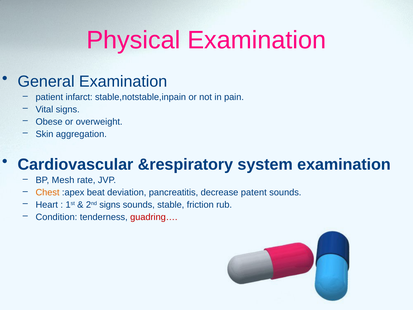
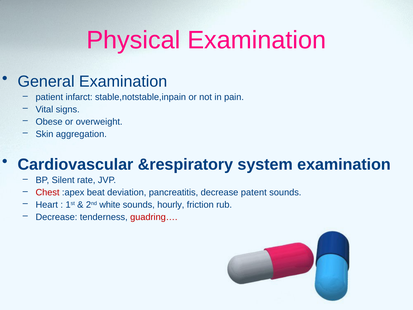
Mesh: Mesh -> Silent (63, 180)
Chest colour: orange -> red (48, 192)
2nd signs: signs -> white (110, 205)
stable: stable -> hourly (171, 205)
Condition: Condition -> Decrease (56, 217)
